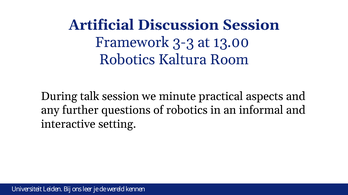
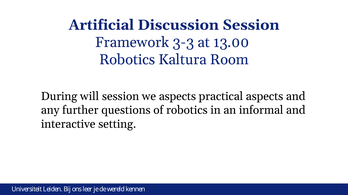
talk: talk -> will (90, 97)
we minute: minute -> aspects (177, 97)
